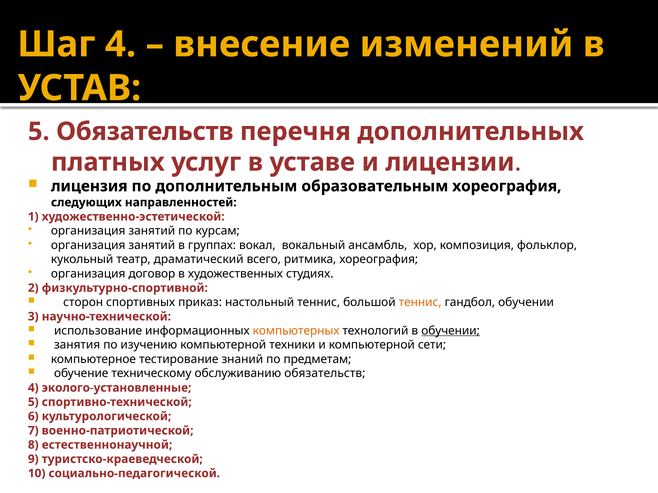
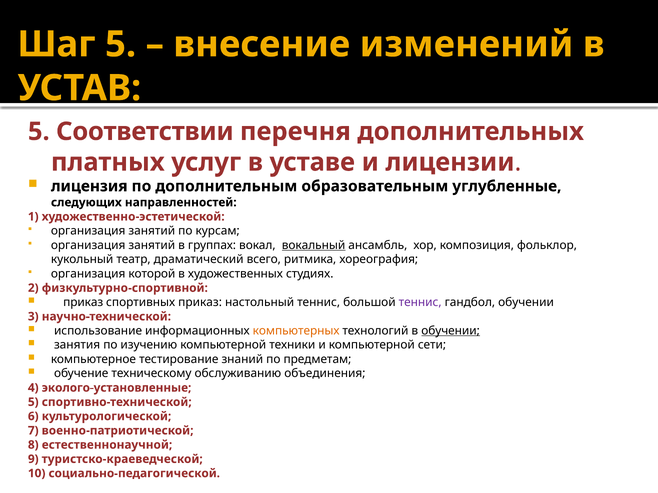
Шаг 4: 4 -> 5 (121, 44)
5 Обязательств: Обязательств -> Соответствии (145, 132)
образовательным хореография: хореография -> углубленные (507, 186)
вокальный underline: none -> present (314, 245)
договор: договор -> которой (152, 274)
сторон: сторон -> приказ (83, 303)
теннис colour: orange -> purple (420, 303)
обслуживанию обязательств: обязательств -> объединения (325, 374)
